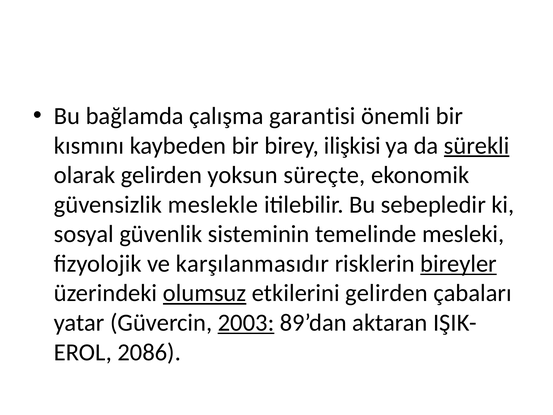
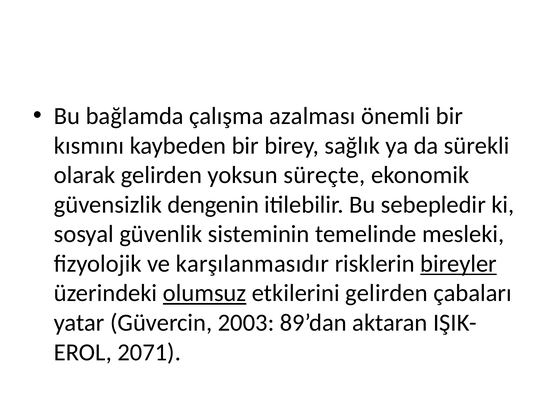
garantisi: garantisi -> azalması (312, 116)
ilişkisi: ilişkisi -> sağlık (352, 146)
sürekli underline: present -> none (477, 146)
meslekle: meslekle -> dengenin (213, 205)
2003 underline: present -> none (246, 323)
2086: 2086 -> 2071 (149, 352)
